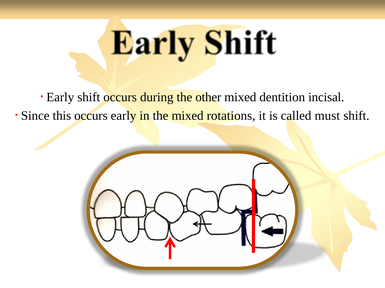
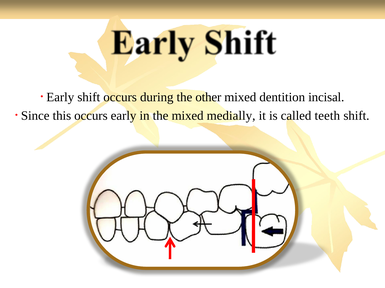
rotations: rotations -> medially (231, 116)
must: must -> teeth (327, 116)
